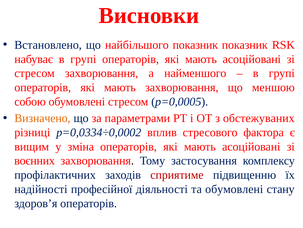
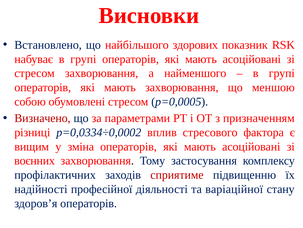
найбільшого показник: показник -> здорових (195, 45)
Визначено colour: orange -> red (42, 118)
обстежуваних: обстежуваних -> призначенням (259, 118)
та обумовлені: обумовлені -> варіаційної (234, 189)
